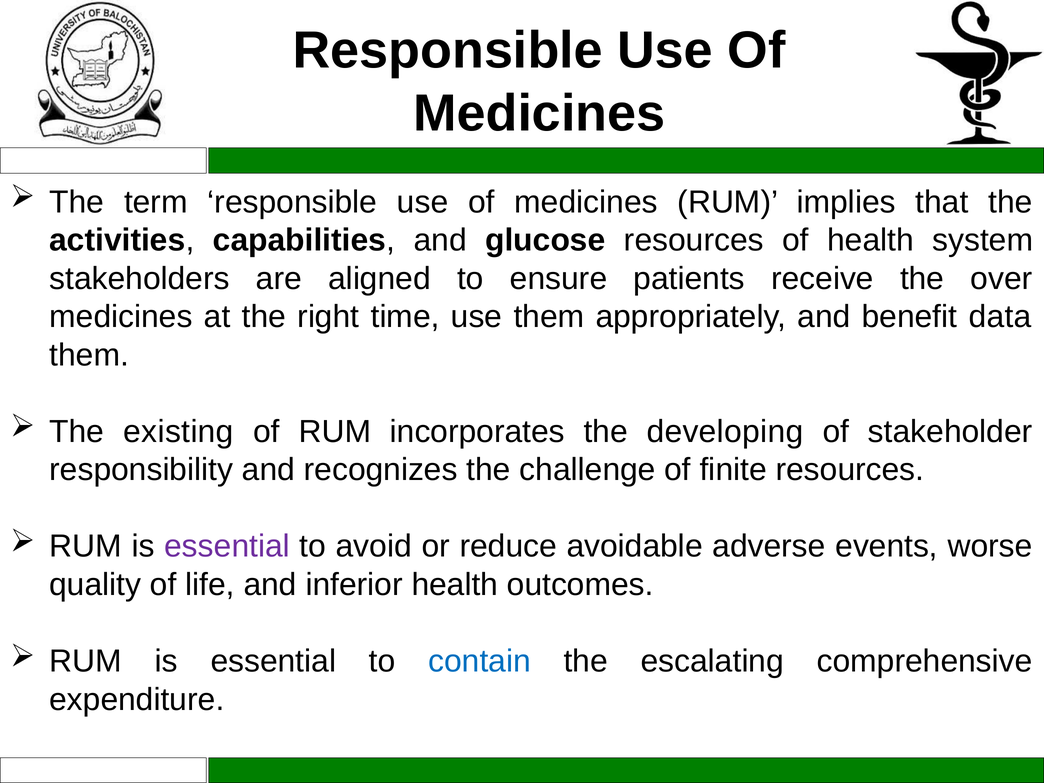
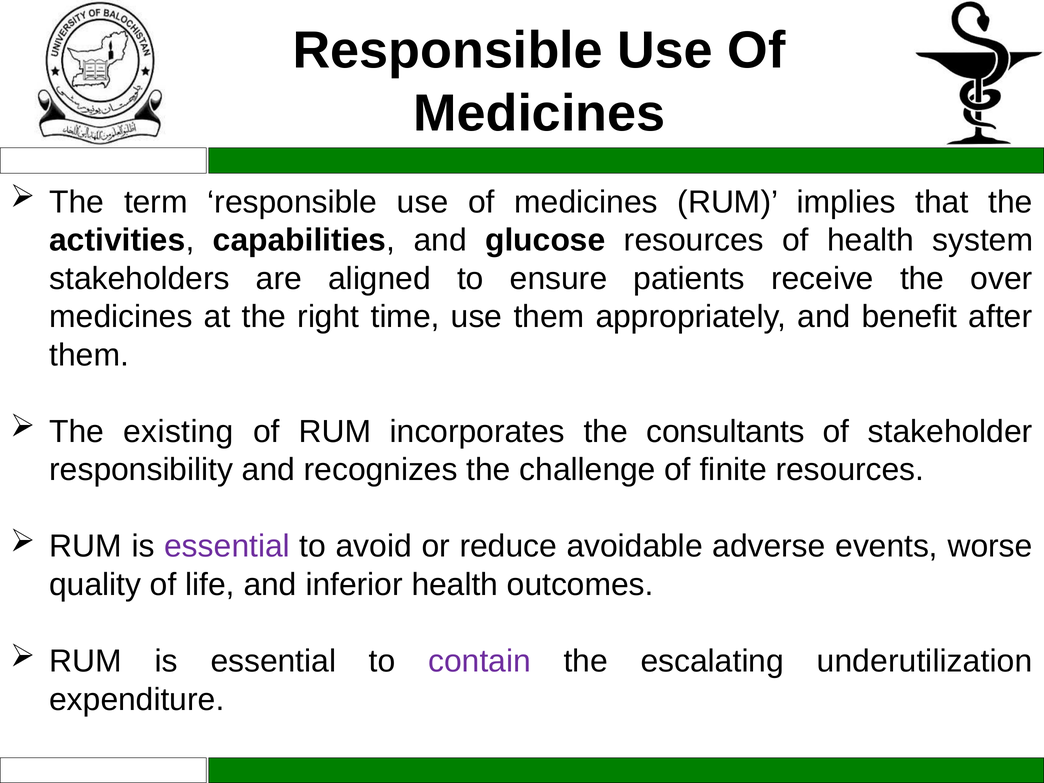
data: data -> after (1000, 317)
developing: developing -> consultants (725, 432)
contain colour: blue -> purple (480, 661)
comprehensive: comprehensive -> underutilization (925, 661)
